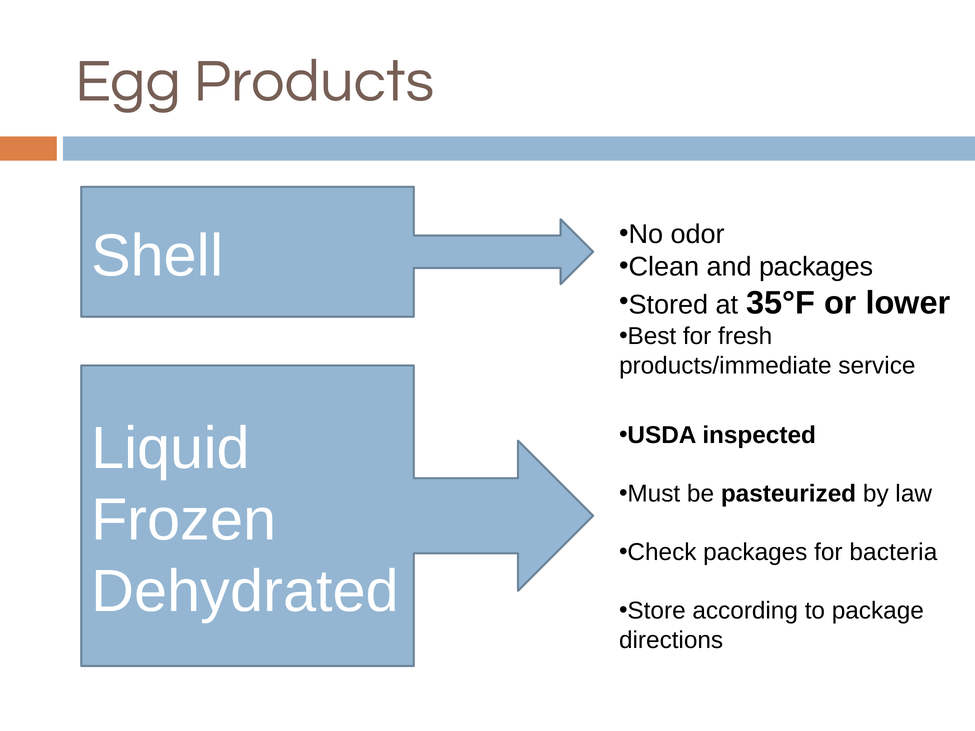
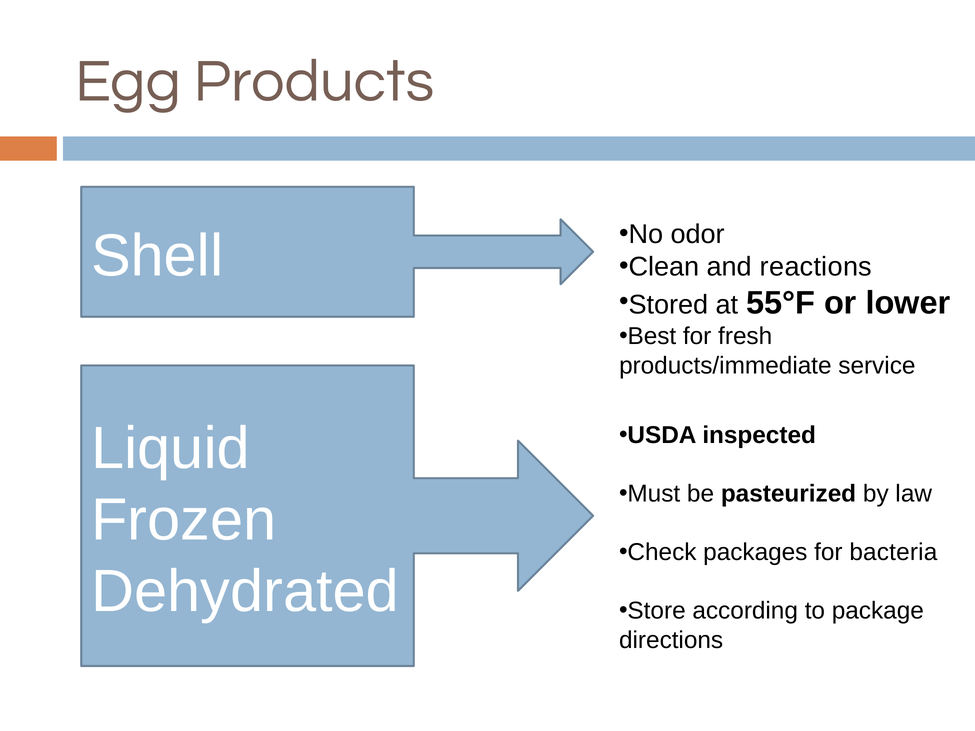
and packages: packages -> reactions (816, 267)
35°F: 35°F -> 55°F (781, 303)
